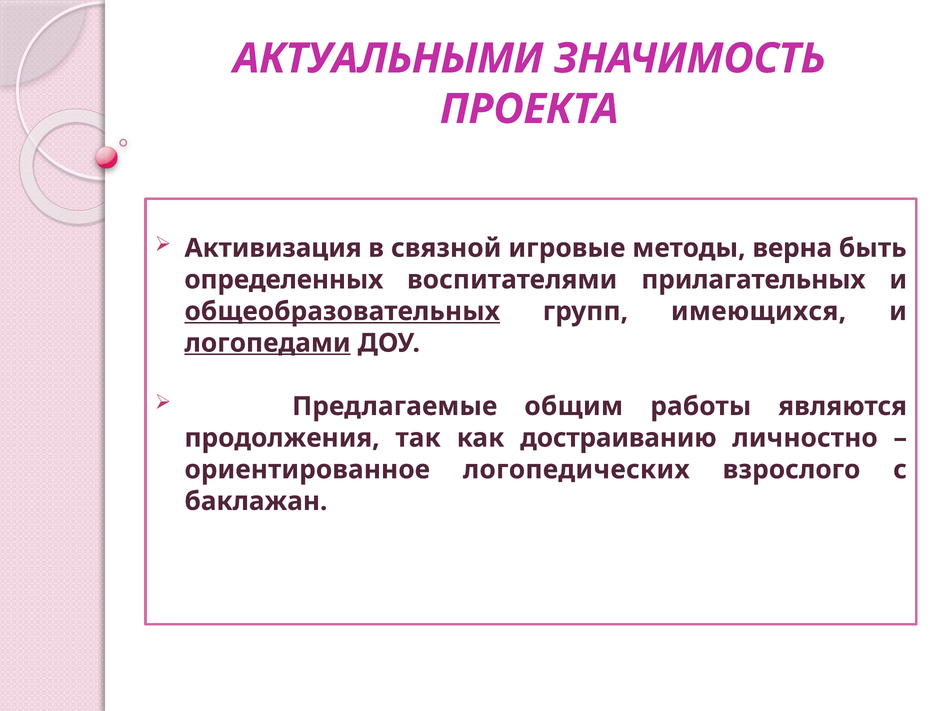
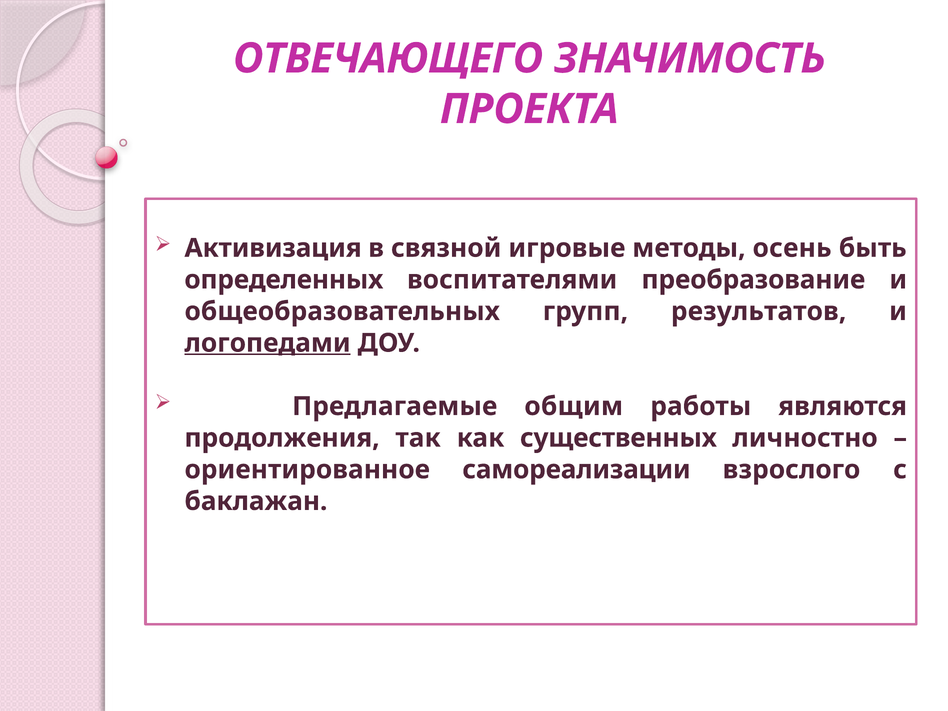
АКТУАЛЬНЫМИ: АКТУАЛЬНЫМИ -> ОТВЕЧАЮЩЕГО (388, 59)
верна: верна -> осень (792, 248)
прилагательных: прилагательных -> преобразование (753, 280)
общеобразовательных underline: present -> none (342, 311)
имеющихся: имеющихся -> результатов (759, 311)
достраиванию: достраиванию -> существенных (618, 438)
логопедических: логопедических -> самореализации (576, 470)
